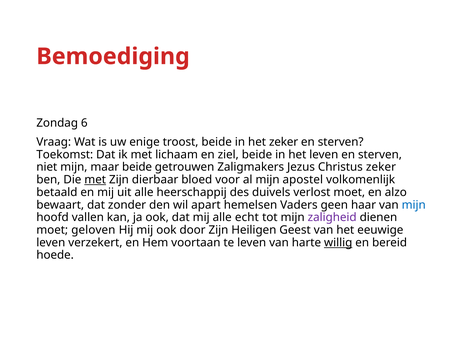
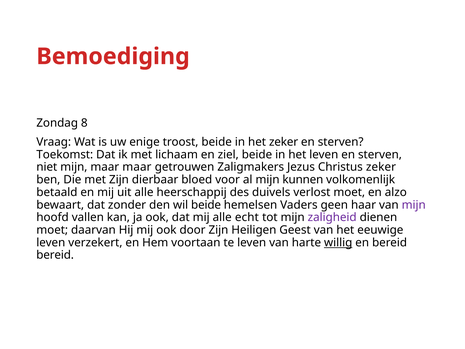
6: 6 -> 8 (84, 123)
maar beide: beide -> maar (137, 167)
met underline: present -> none (95, 180)
apostel: apostel -> kunnen (303, 180)
wil apart: apart -> beide (206, 205)
mijn colour: blue -> purple (414, 205)
geloven: geloven -> daarvan (93, 230)
hoede: hoede -> bereid (55, 255)
